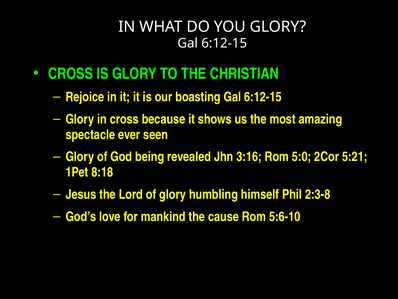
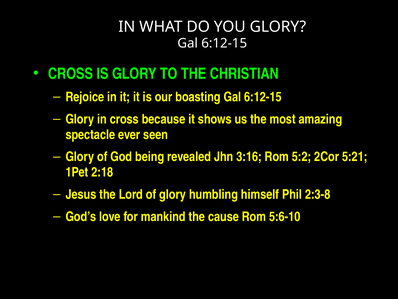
5:0: 5:0 -> 5:2 (302, 157)
8:18: 8:18 -> 2:18 (102, 172)
